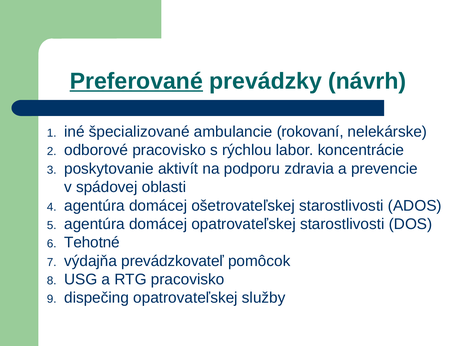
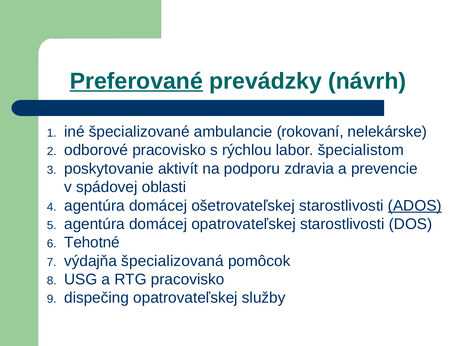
koncentrácie: koncentrácie -> špecialistom (361, 150)
ADOS underline: none -> present (415, 205)
prevádzkovateľ: prevádzkovateľ -> špecializovaná (173, 261)
